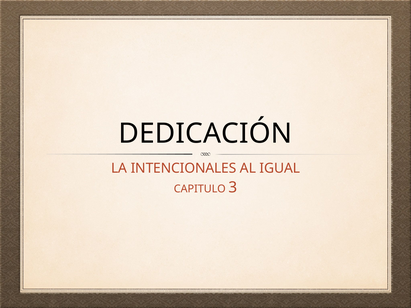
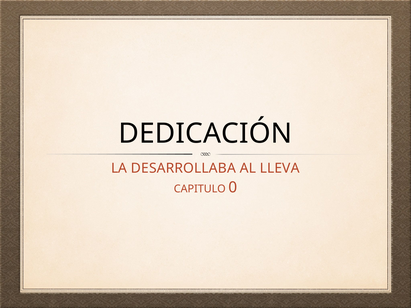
INTENCIONALES: INTENCIONALES -> DESARROLLABA (183, 168)
IGUAL: IGUAL -> LLEVA (280, 168)
3: 3 -> 0 (233, 188)
